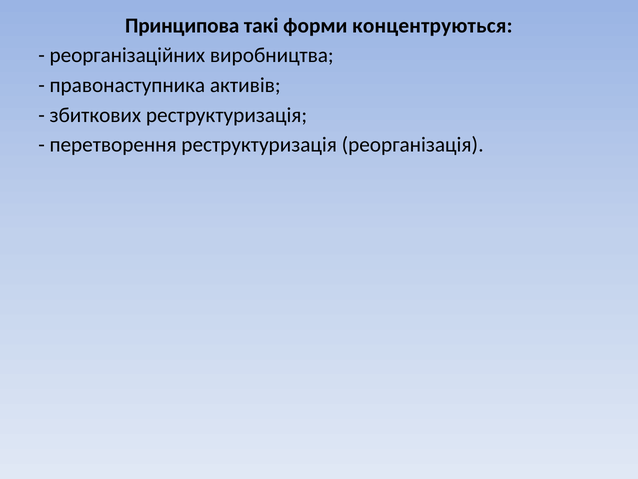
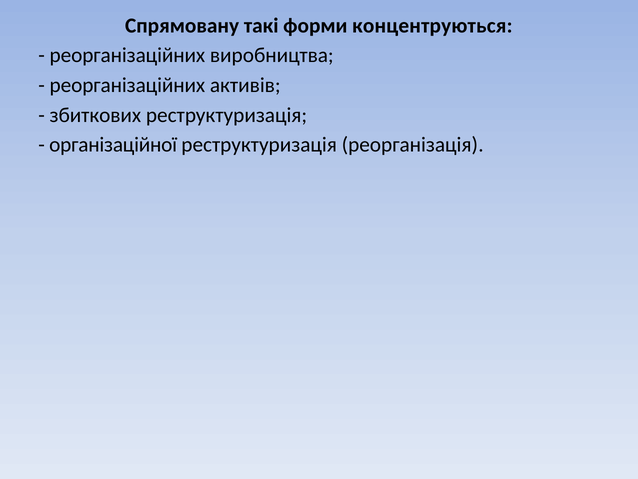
Принципова: Принципова -> Спрямовану (182, 26)
правонаступника: правонаступника -> реорганізаційних (127, 85)
перетворення: перетворення -> організаційної (113, 145)
